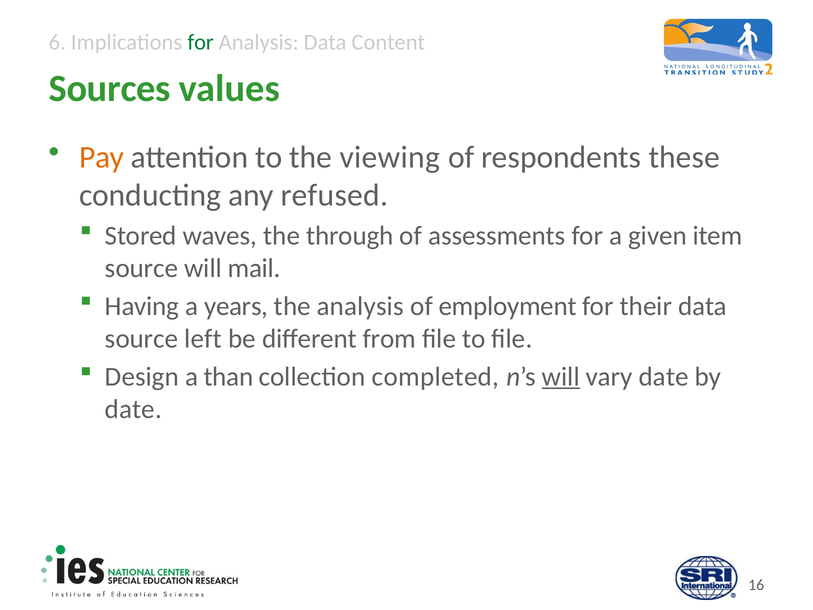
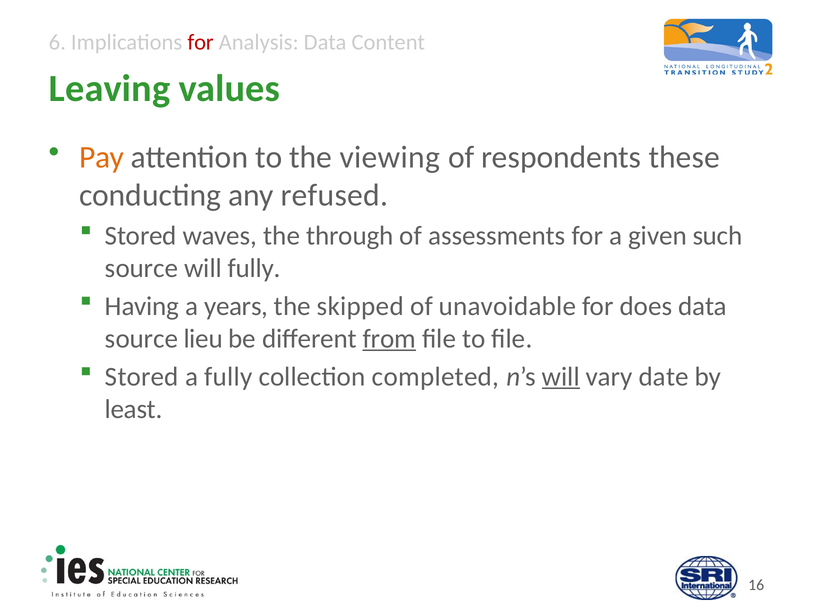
for colour: green -> red (201, 42)
Sources: Sources -> Leaving (110, 88)
item: item -> such (717, 236)
will mail: mail -> fully (254, 268)
the analysis: analysis -> skipped (360, 306)
employment: employment -> unavoidable (507, 306)
their: their -> does (646, 306)
left: left -> lieu (203, 338)
from underline: none -> present (389, 338)
Design: Design -> Stored (142, 376)
a than: than -> fully (228, 376)
date: date -> least (134, 409)
